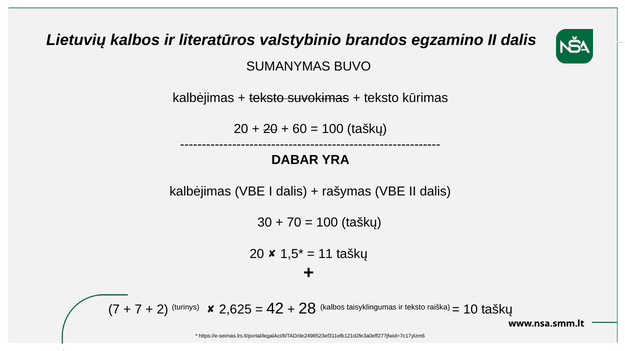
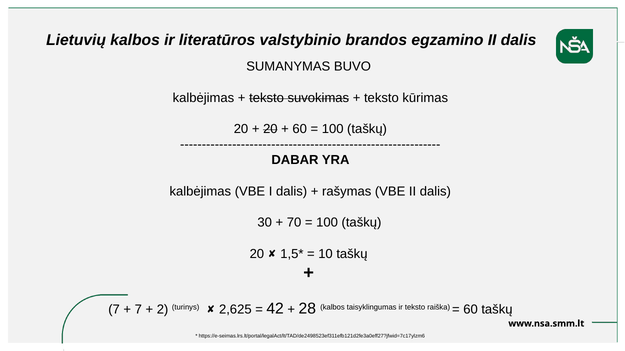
11: 11 -> 10 (325, 254)
10: 10 -> 60 (471, 310)
